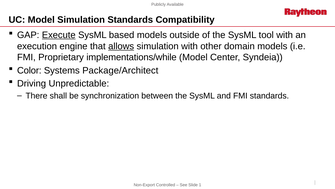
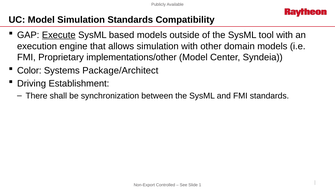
allows underline: present -> none (121, 46)
implementations/while: implementations/while -> implementations/other (132, 57)
Unpredictable: Unpredictable -> Establishment (79, 83)
